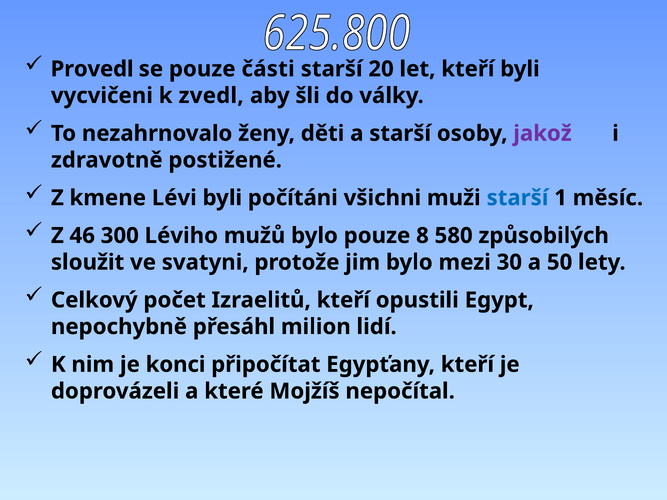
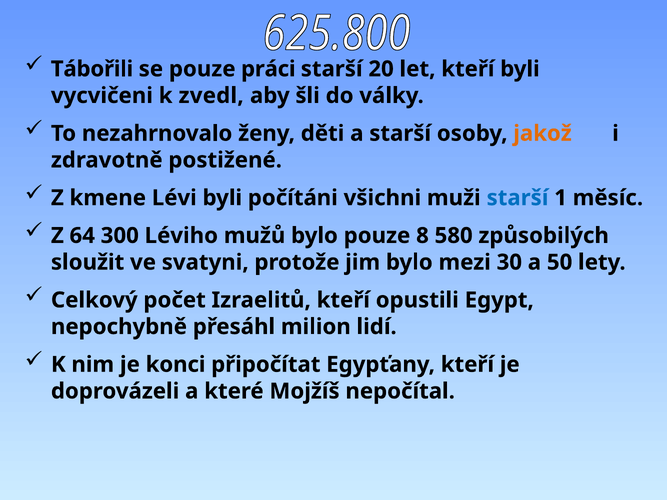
Provedl: Provedl -> Tábořili (92, 69)
části: části -> práci (268, 69)
jakož colour: purple -> orange (543, 133)
46: 46 -> 64 (82, 236)
